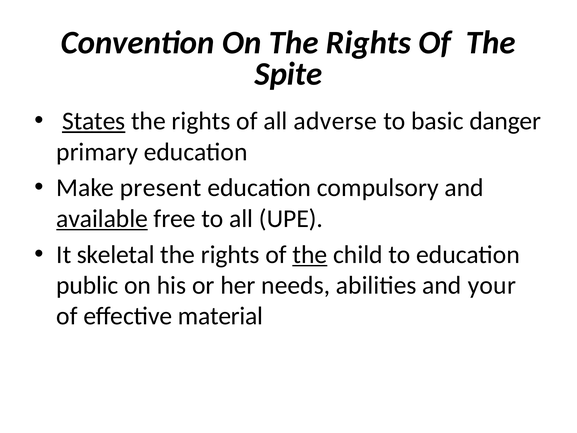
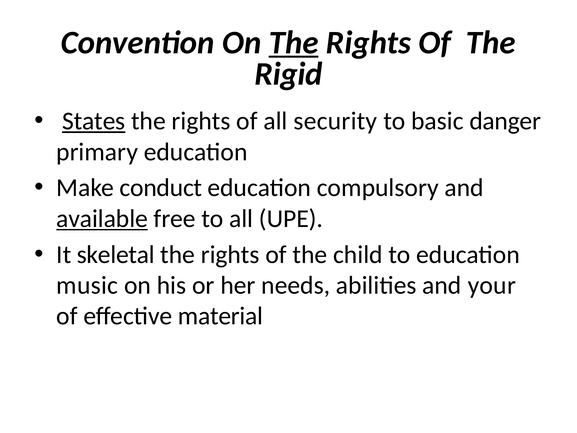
The underline: none -> present (294, 43)
Spite: Spite -> Rigid (289, 74)
adverse: adverse -> security (335, 121)
present: present -> conduct (161, 188)
the underline: present -> none (310, 254)
public: public -> music (87, 285)
